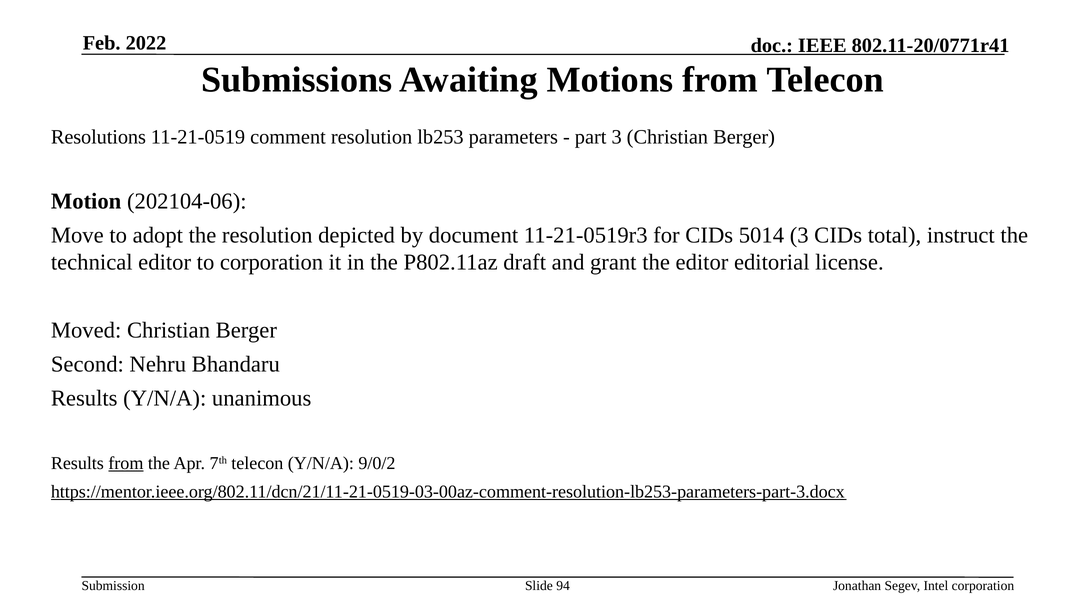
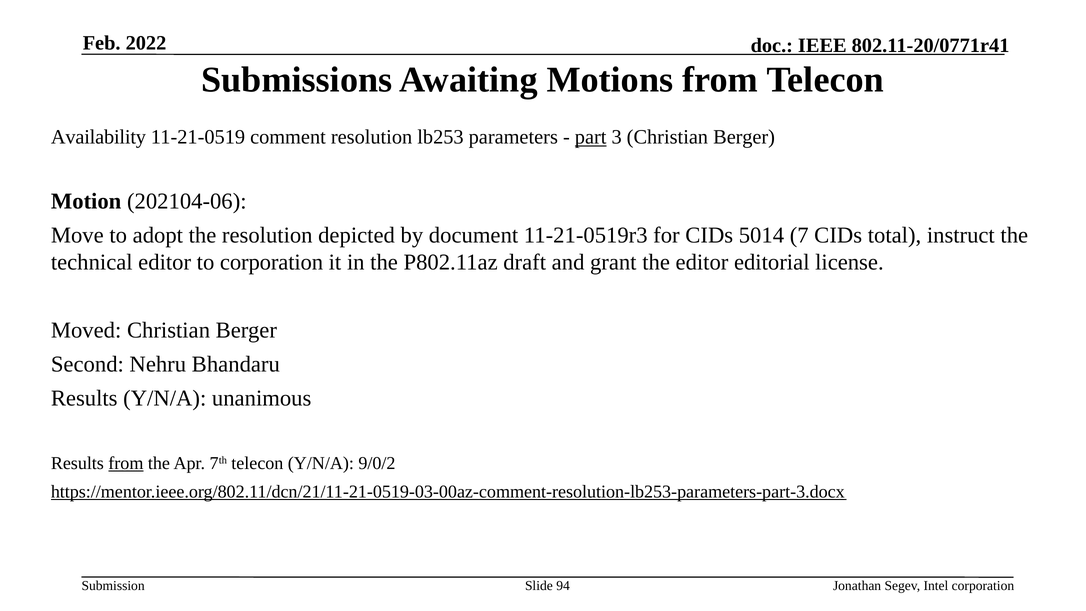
Resolutions: Resolutions -> Availability (98, 137)
part underline: none -> present (591, 137)
5014 3: 3 -> 7 (799, 235)
